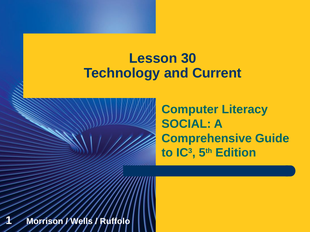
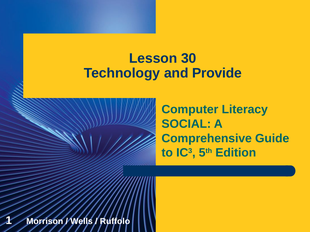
Current: Current -> Provide (217, 73)
